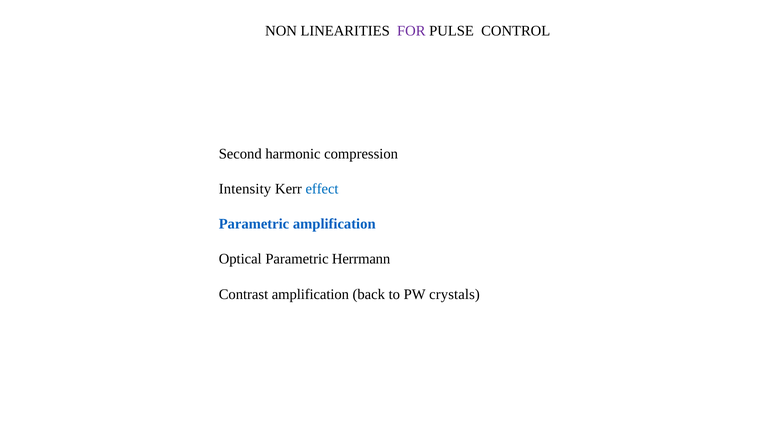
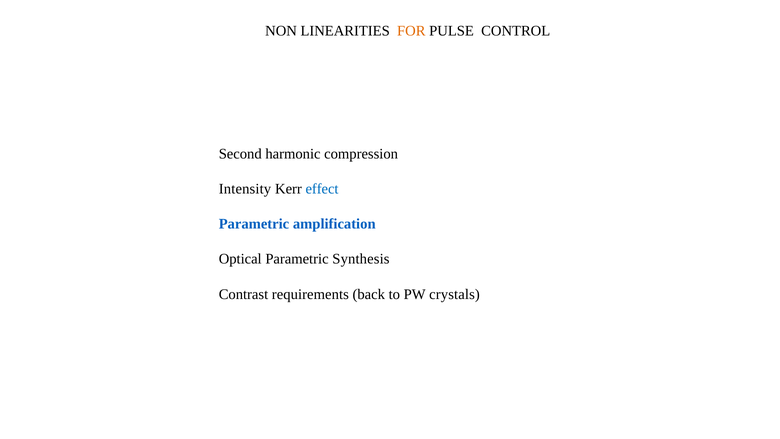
FOR colour: purple -> orange (411, 31)
Herrmann: Herrmann -> Synthesis (361, 259)
Contrast amplification: amplification -> requirements (310, 294)
